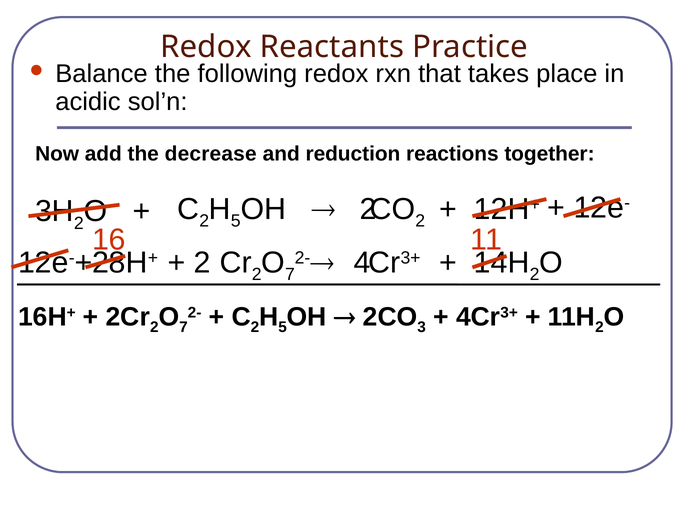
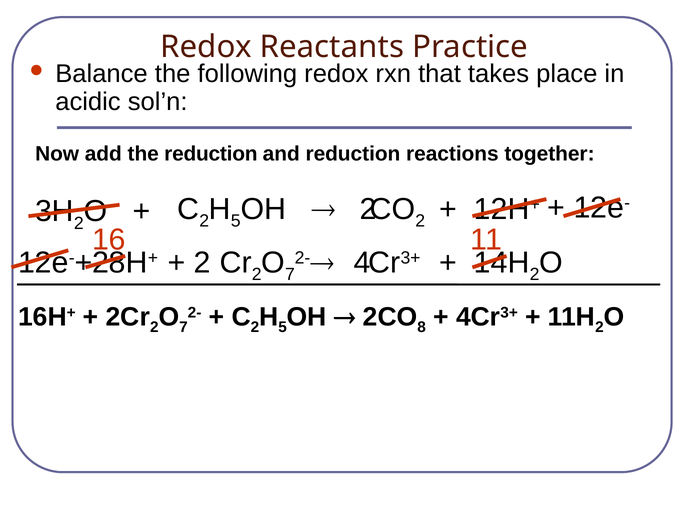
the decrease: decrease -> reduction (211, 154)
3: 3 -> 8 (422, 327)
